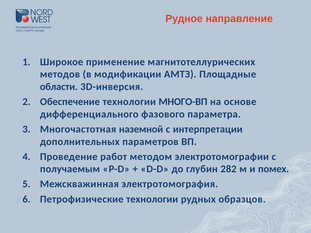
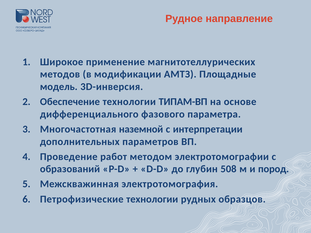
области: области -> модель (59, 87)
МНОГО-ВП: МНОГО-ВП -> ТИПАМ-ВП (183, 102)
получаемым: получаемым -> образований (70, 169)
282: 282 -> 508 (229, 169)
помех: помех -> пород (274, 169)
